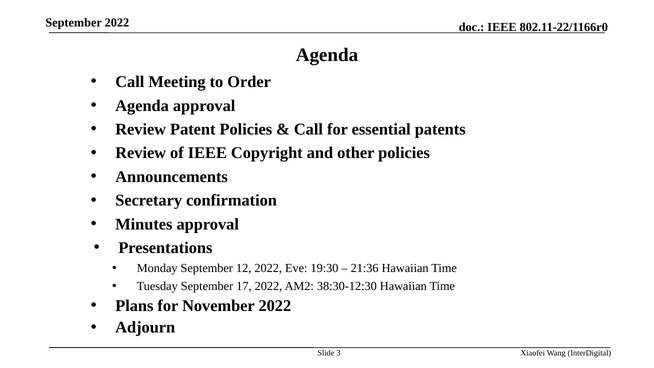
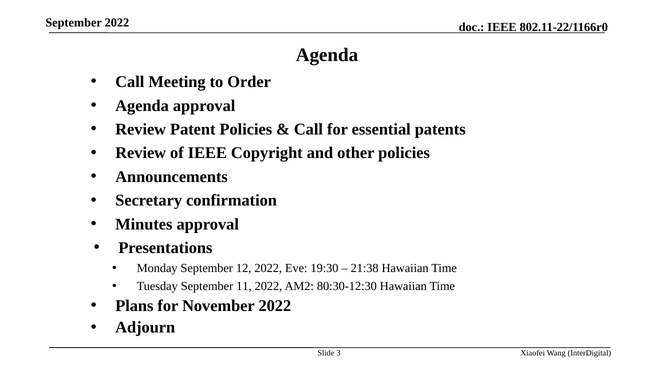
21:36: 21:36 -> 21:38 (365, 268)
17: 17 -> 11 (244, 286)
38:30-12:30: 38:30-12:30 -> 80:30-12:30 (347, 286)
